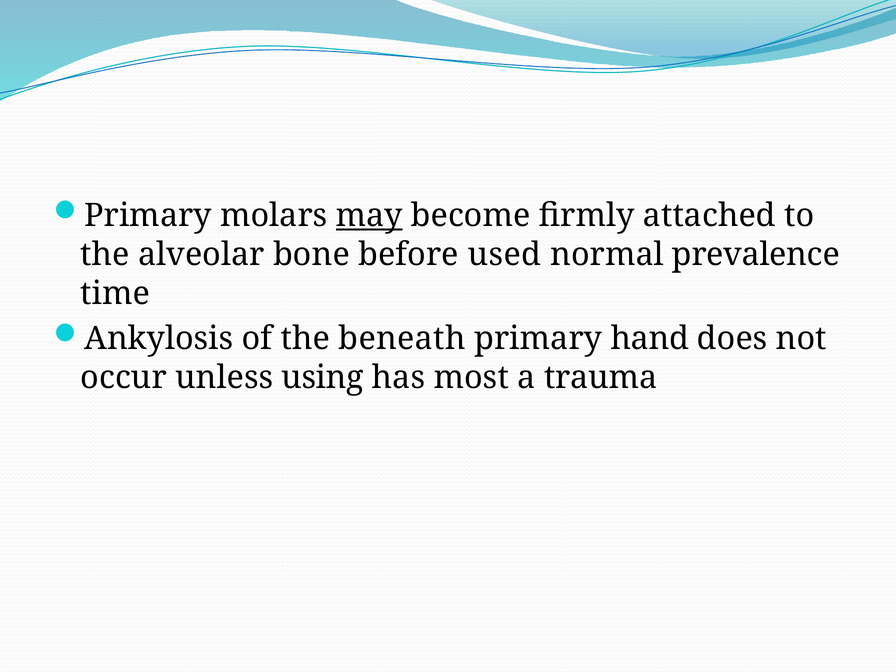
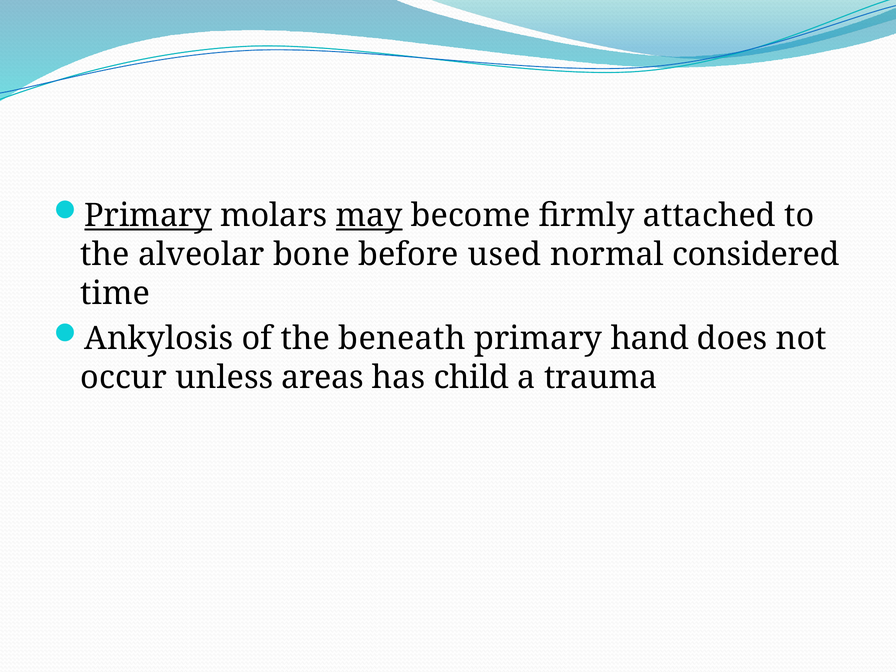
Primary underline: none -> present (148, 216)
prevalence: prevalence -> considered (756, 255)
using: using -> areas (323, 377)
most: most -> child (471, 377)
